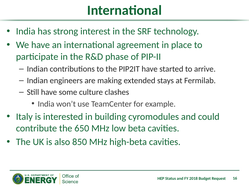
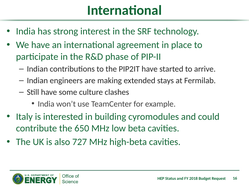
850: 850 -> 727 (80, 142)
